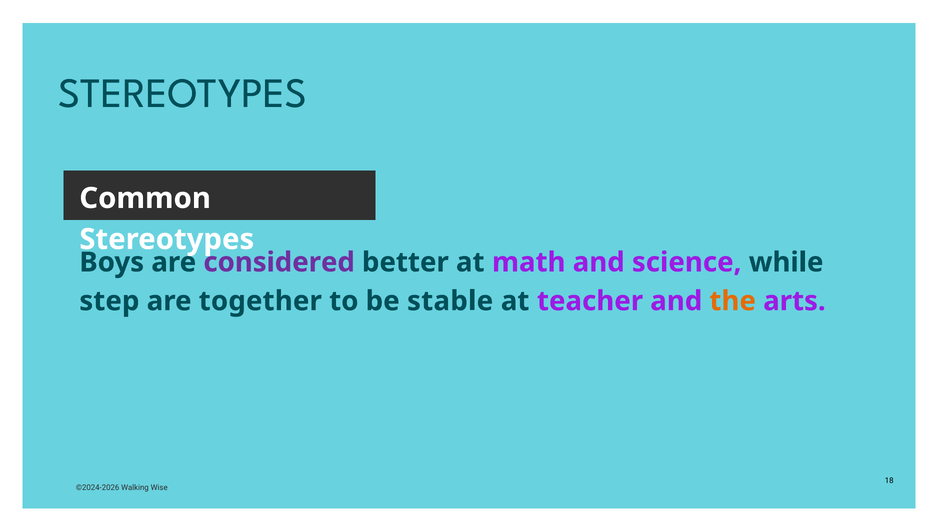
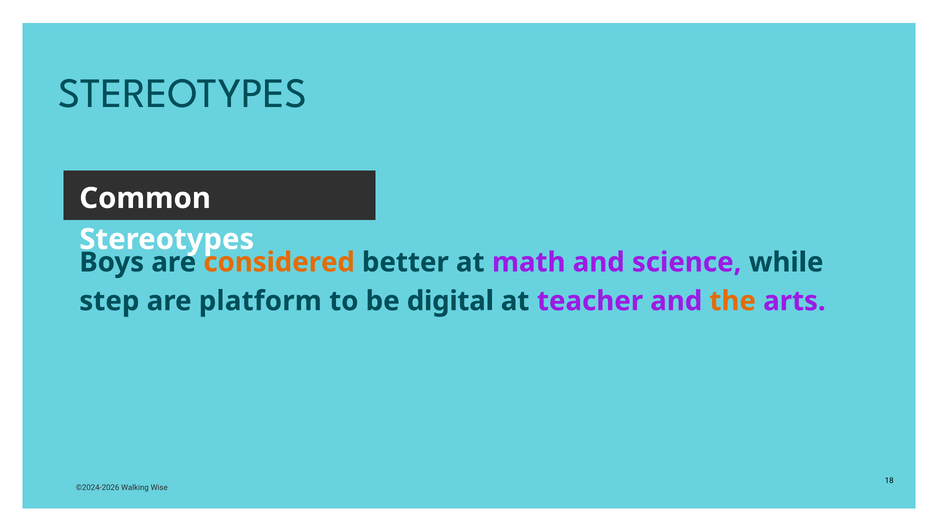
considered colour: purple -> orange (279, 262)
together: together -> platform (260, 301)
stable: stable -> digital (450, 301)
